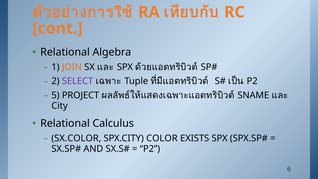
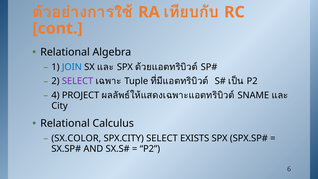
JOIN colour: orange -> blue (72, 67)
5: 5 -> 4 (55, 95)
SPX.CITY COLOR: COLOR -> SELECT (162, 138)
